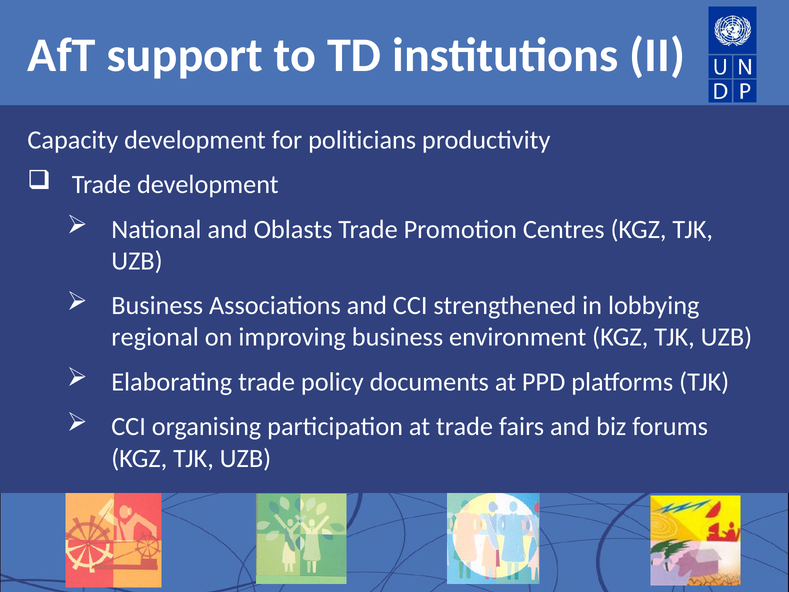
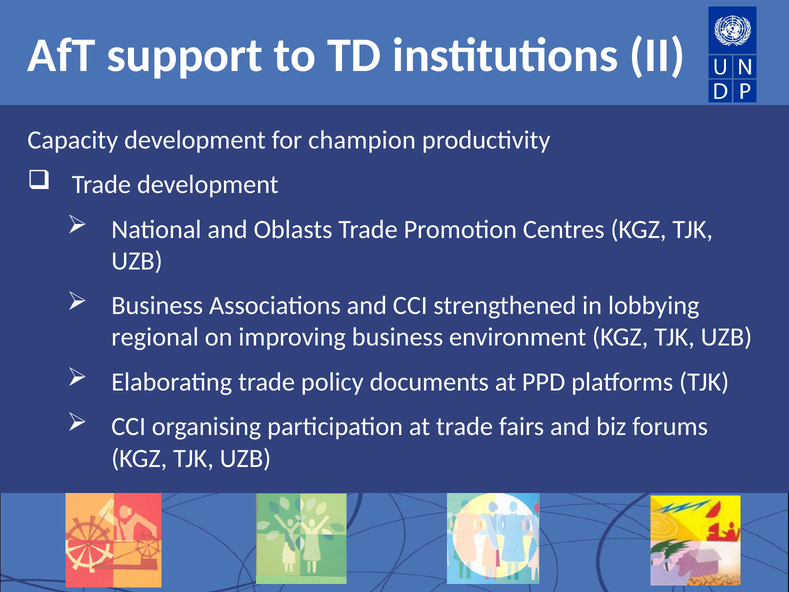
politicians: politicians -> champion (362, 140)
